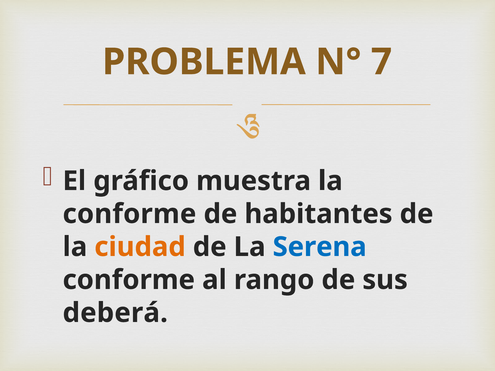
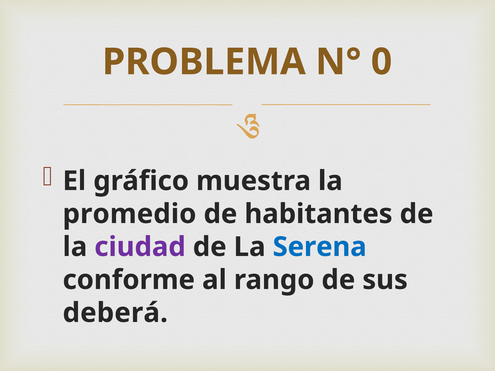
7: 7 -> 0 (382, 62)
conforme: conforme -> promedio (129, 214)
ciudad colour: orange -> purple (140, 247)
